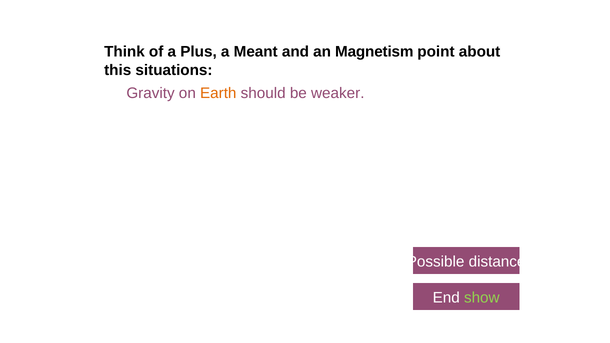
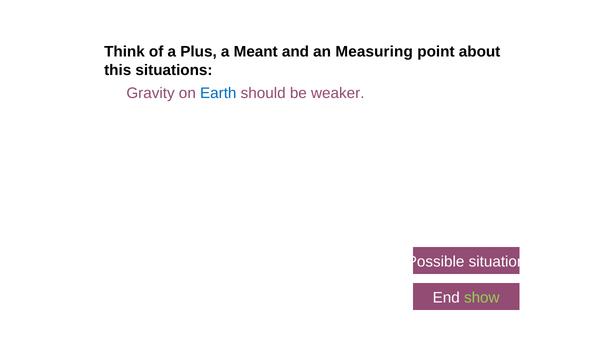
Magnetism: Magnetism -> Measuring (374, 52)
Earth colour: orange -> blue (218, 93)
distance: distance -> situation (497, 262)
